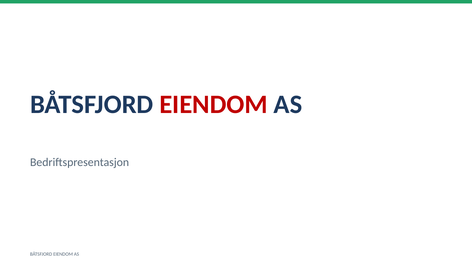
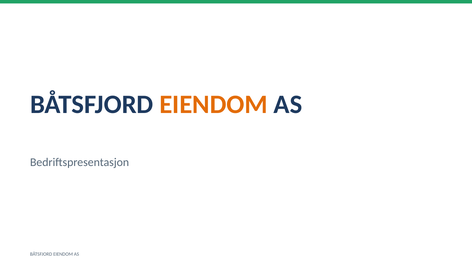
EIENDOM colour: red -> orange (214, 105)
